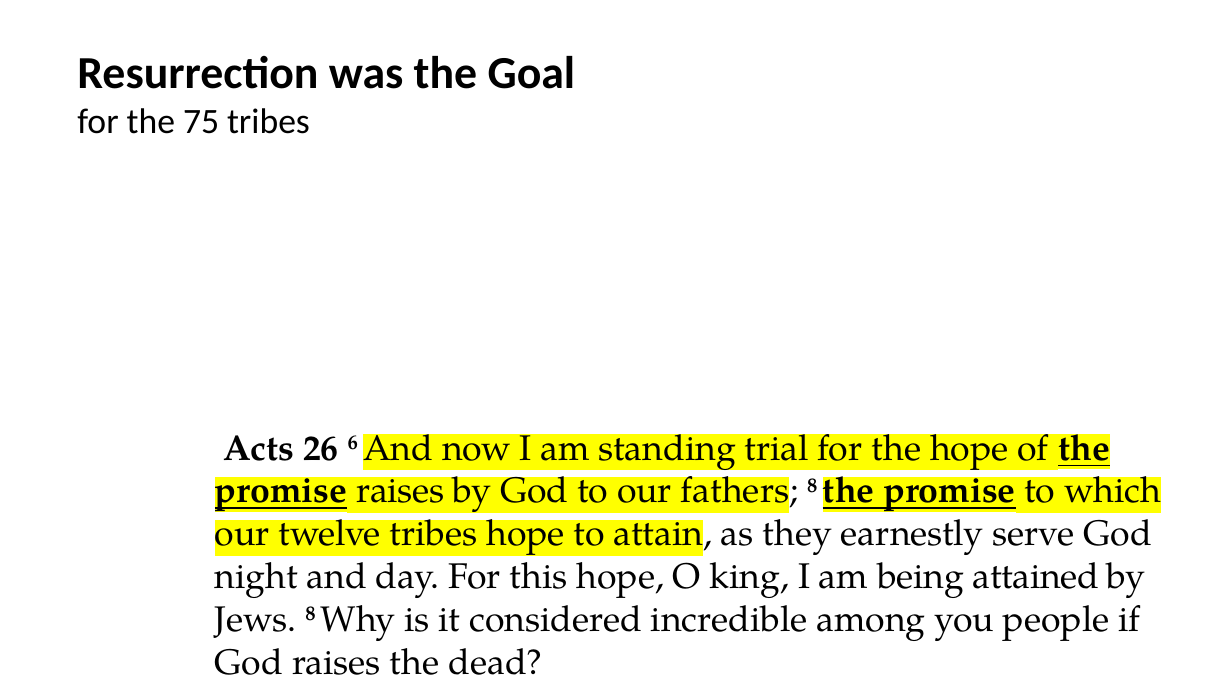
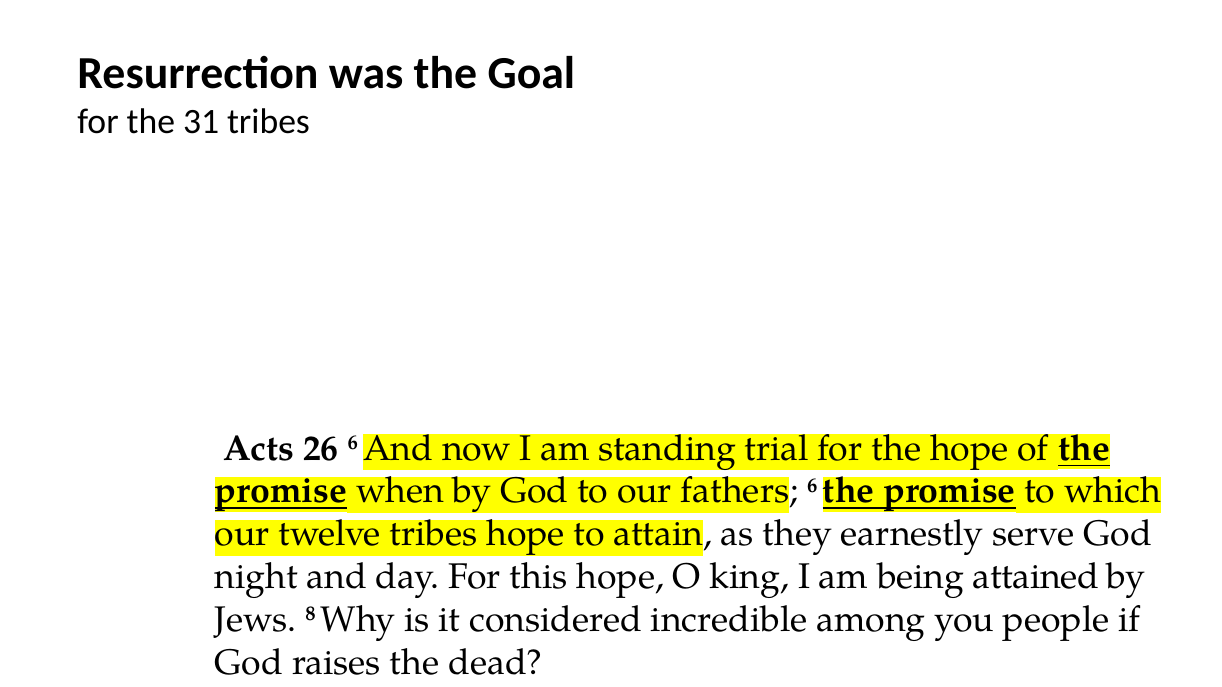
75: 75 -> 31 (201, 122)
promise raises: raises -> when (400, 491)
fathers 8: 8 -> 6 (812, 486)
